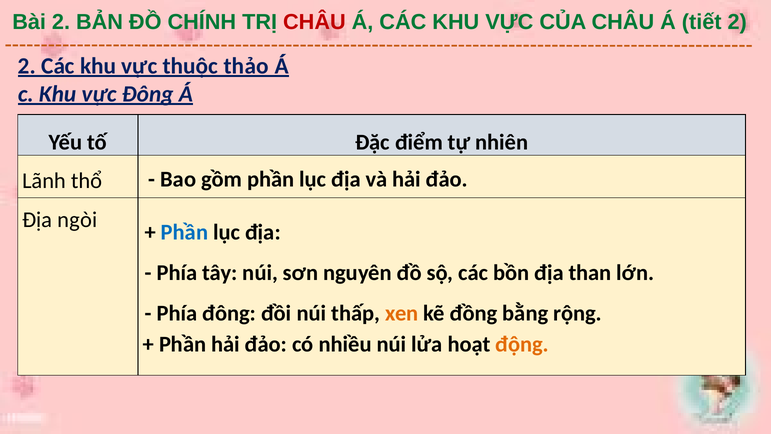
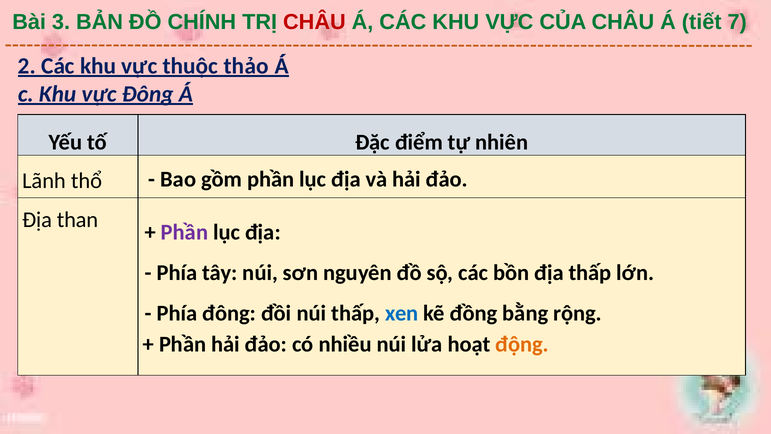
Bài 2: 2 -> 3 (61, 22)
tiết 2: 2 -> 7 (737, 22)
ngòi: ngòi -> than (77, 220)
Phần colour: blue -> purple (185, 232)
địa than: than -> thấp (590, 273)
xen colour: orange -> blue (402, 313)
